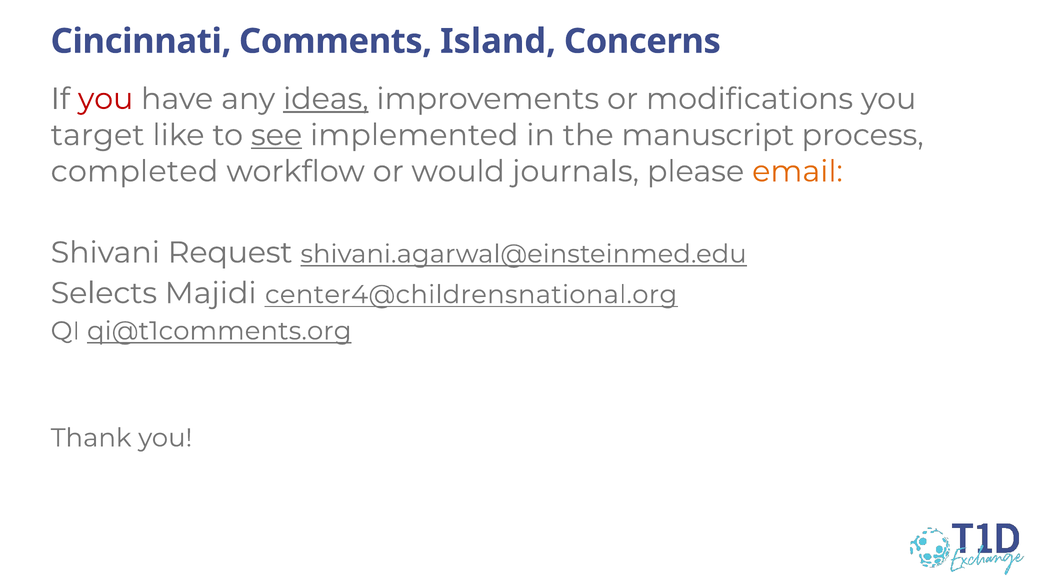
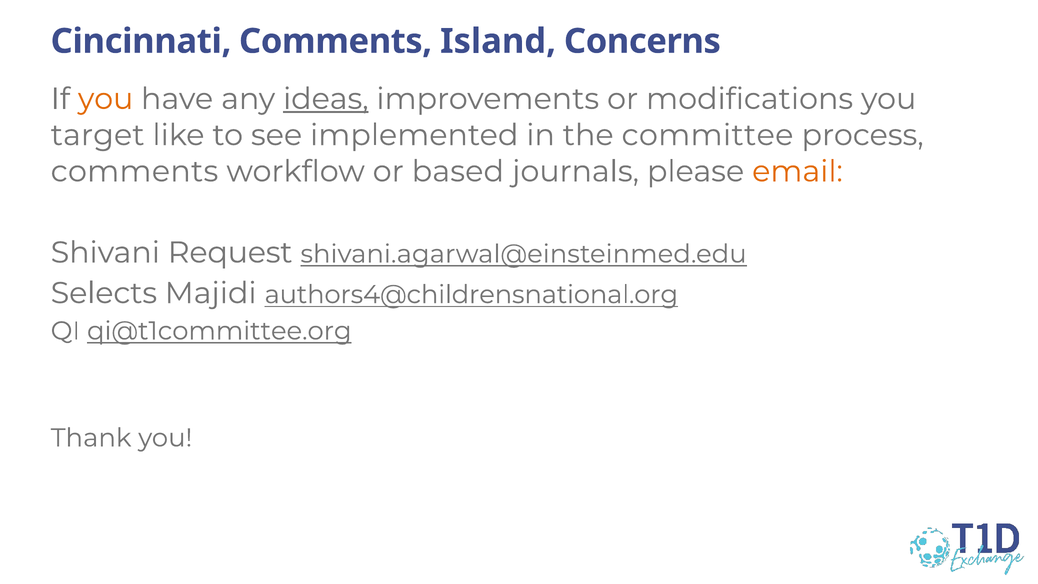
you colour: red -> orange (106, 99)
see underline: present -> none (277, 135)
manuscript: manuscript -> committee (707, 135)
completed: completed -> comments (134, 171)
would: would -> based (458, 171)
center4@childrensnational.org: center4@childrensnational.org -> authors4@childrensnational.org (471, 295)
qi@t1comments.org: qi@t1comments.org -> qi@t1committee.org (219, 331)
